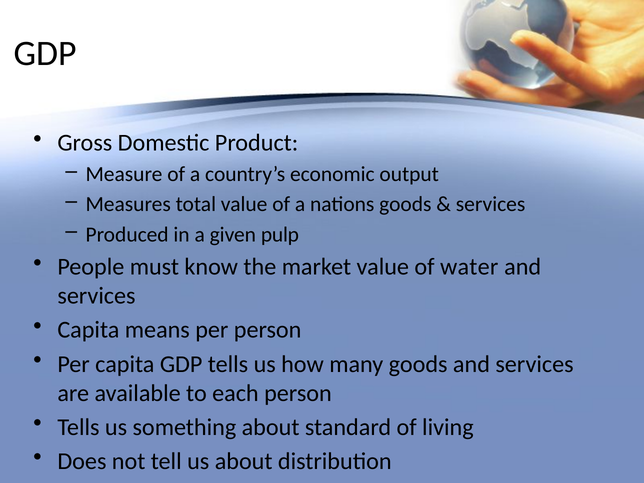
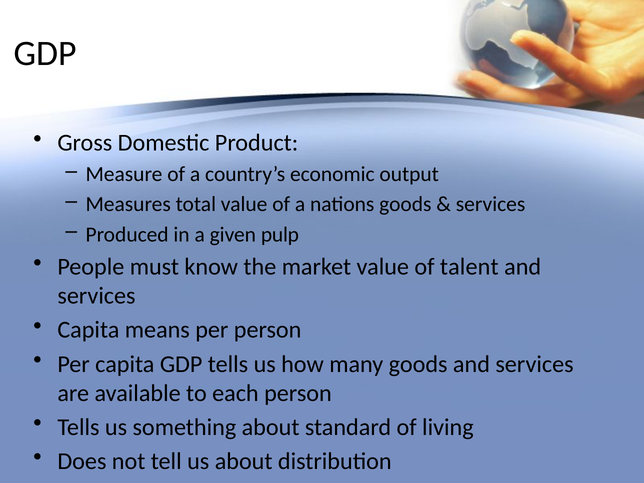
water: water -> talent (469, 267)
